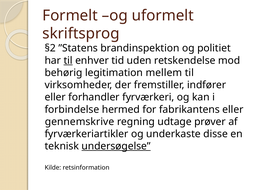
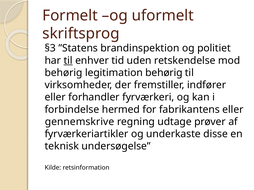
§2: §2 -> §3 (50, 48)
legitimation mellem: mellem -> behørig (164, 73)
undersøgelse underline: present -> none (116, 147)
